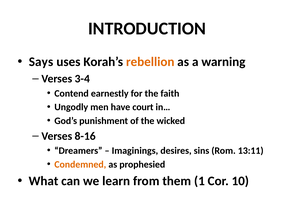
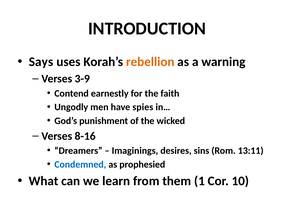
3-4: 3-4 -> 3-9 (82, 79)
court: court -> spies (143, 107)
Condemned colour: orange -> blue (80, 164)
